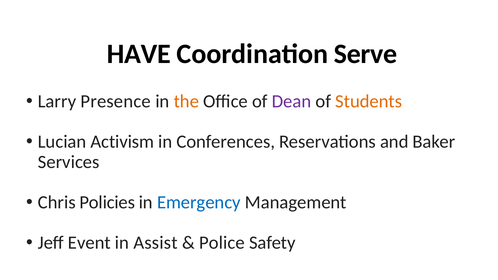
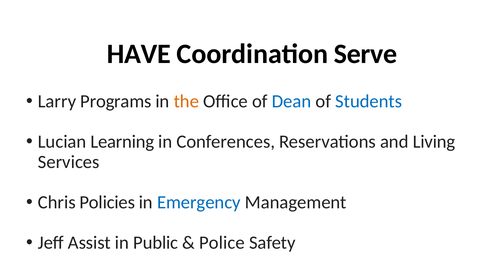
Presence: Presence -> Programs (116, 101)
Dean colour: purple -> blue (292, 101)
Students colour: orange -> blue (369, 101)
Activism: Activism -> Learning (122, 142)
Baker: Baker -> Living (434, 142)
Event: Event -> Assist (89, 243)
Assist: Assist -> Public (156, 243)
